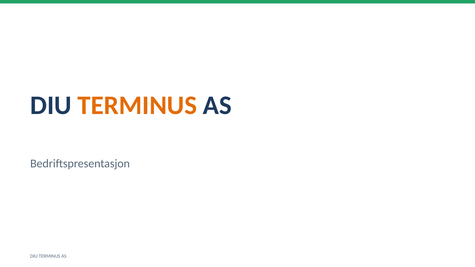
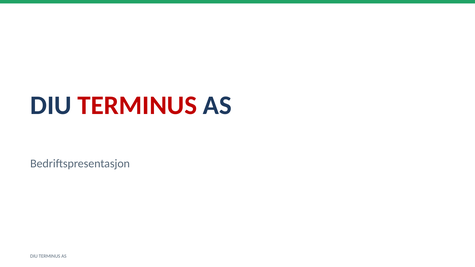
TERMINUS colour: orange -> red (137, 105)
